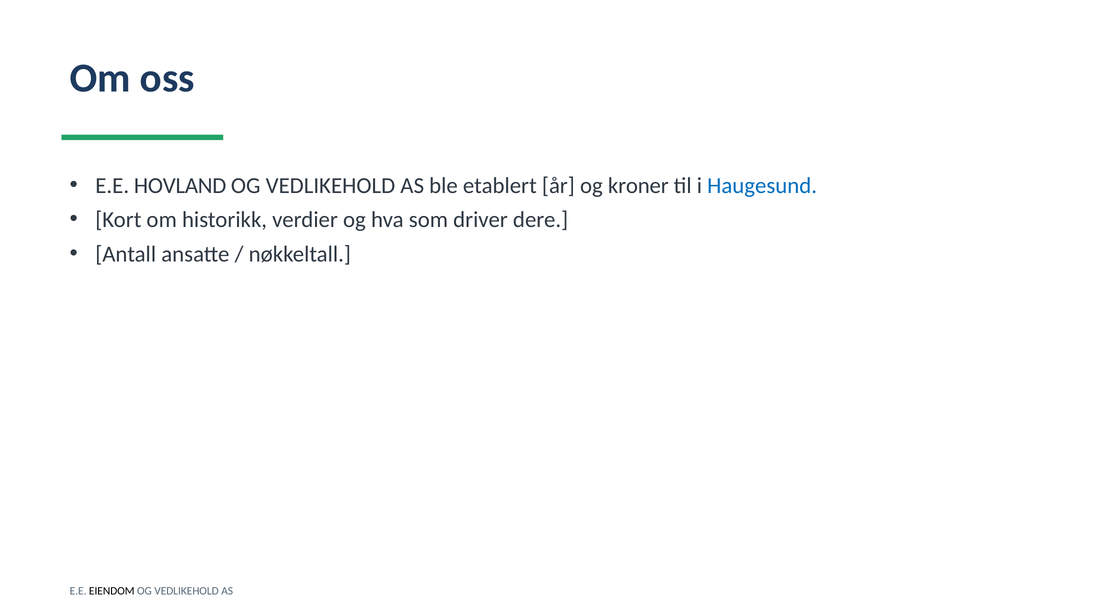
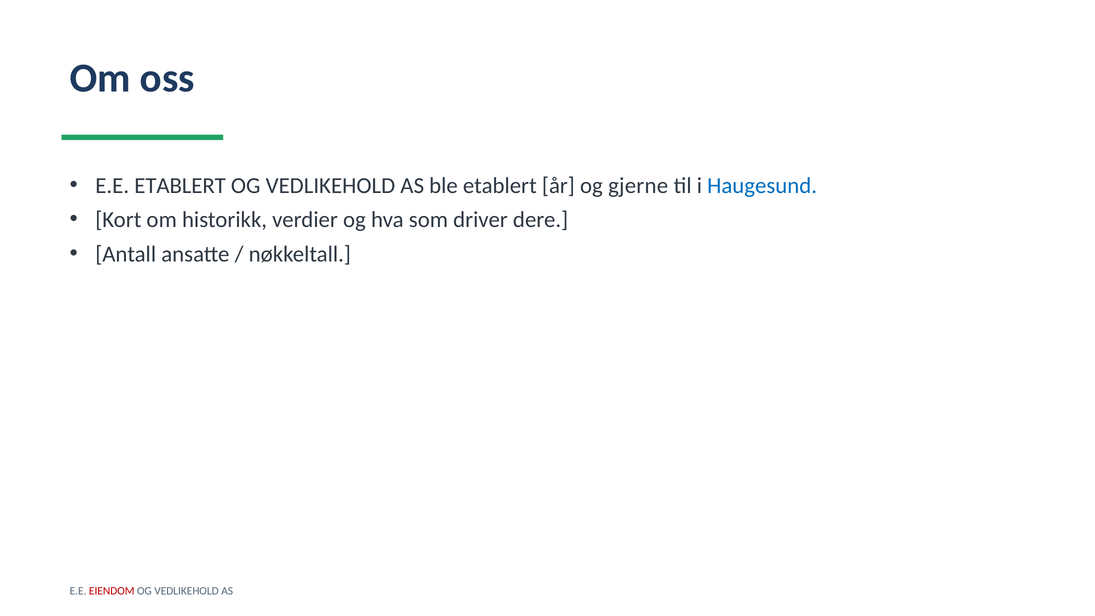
E.E HOVLAND: HOVLAND -> ETABLERT (180, 185)
kroner: kroner -> gjerne (638, 185)
EIENDOM colour: black -> red (112, 591)
